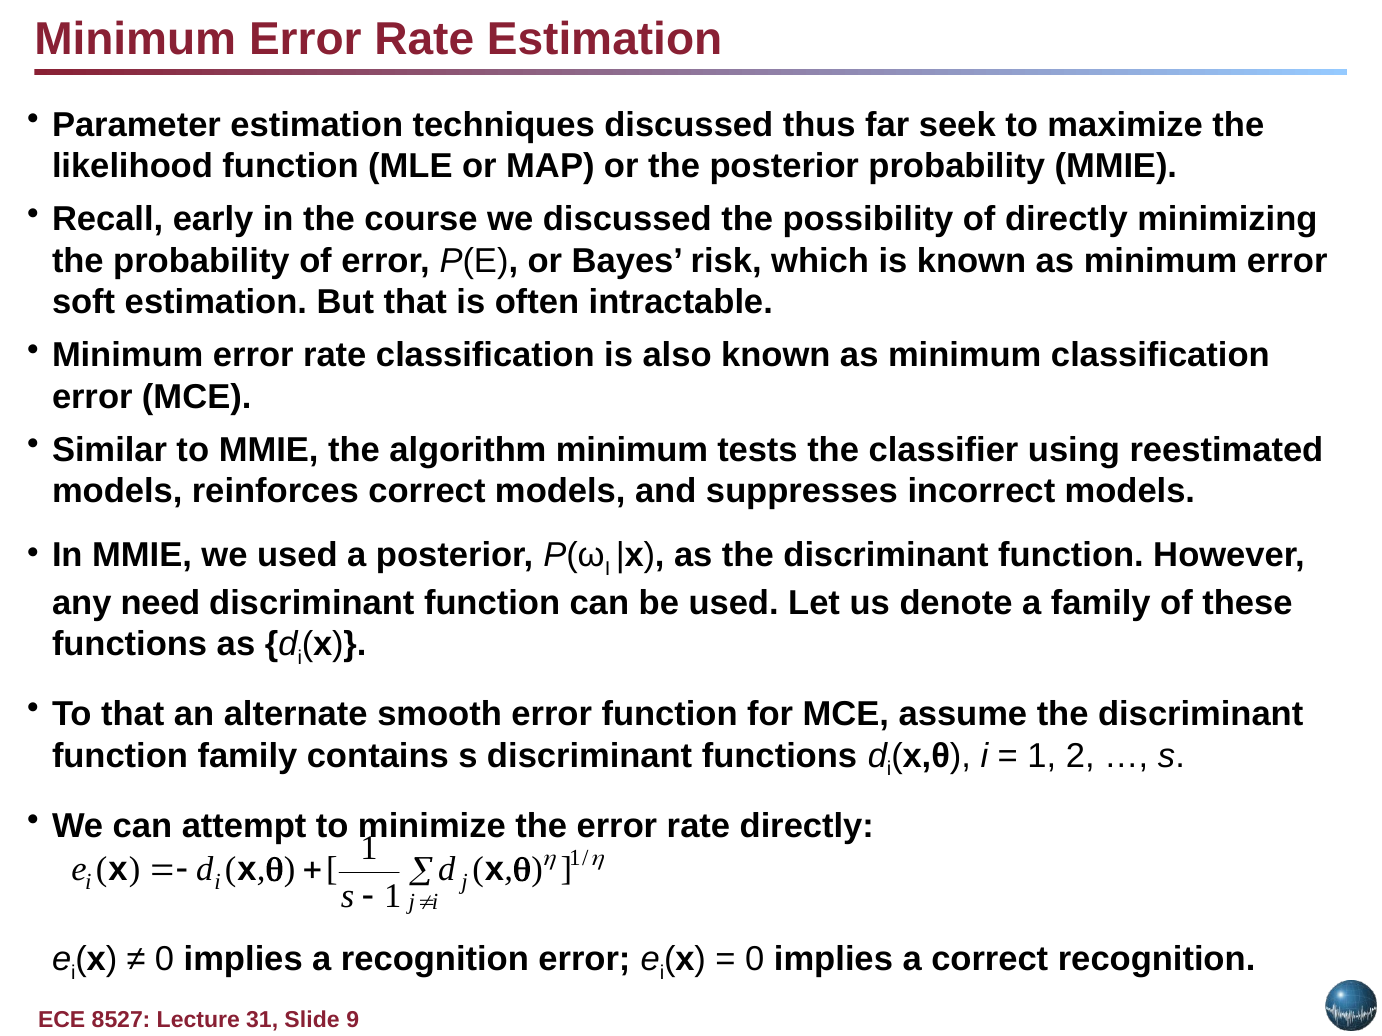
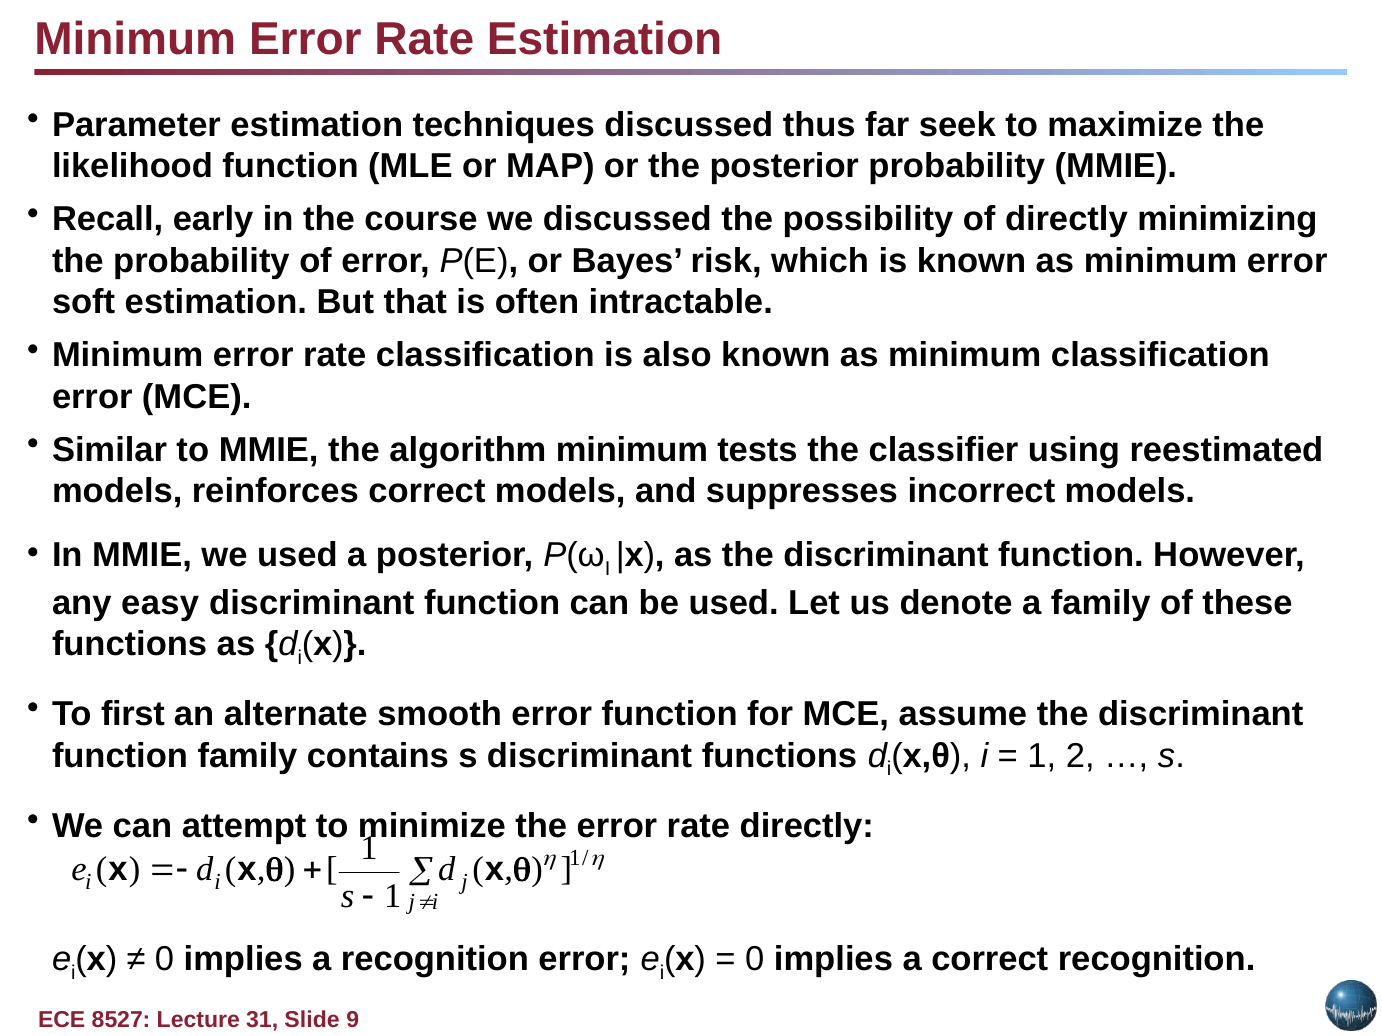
need: need -> easy (160, 603)
To that: that -> first (133, 715)
